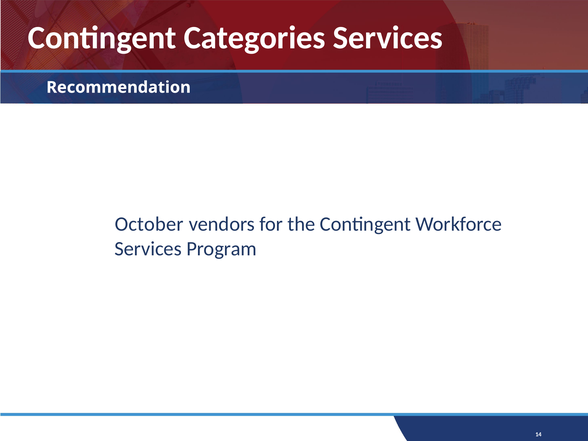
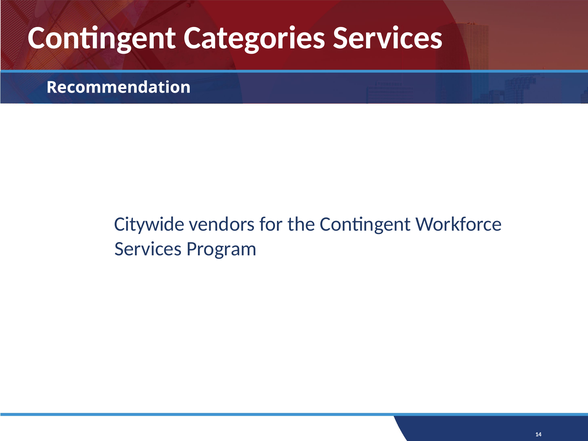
October: October -> Citywide (149, 224)
